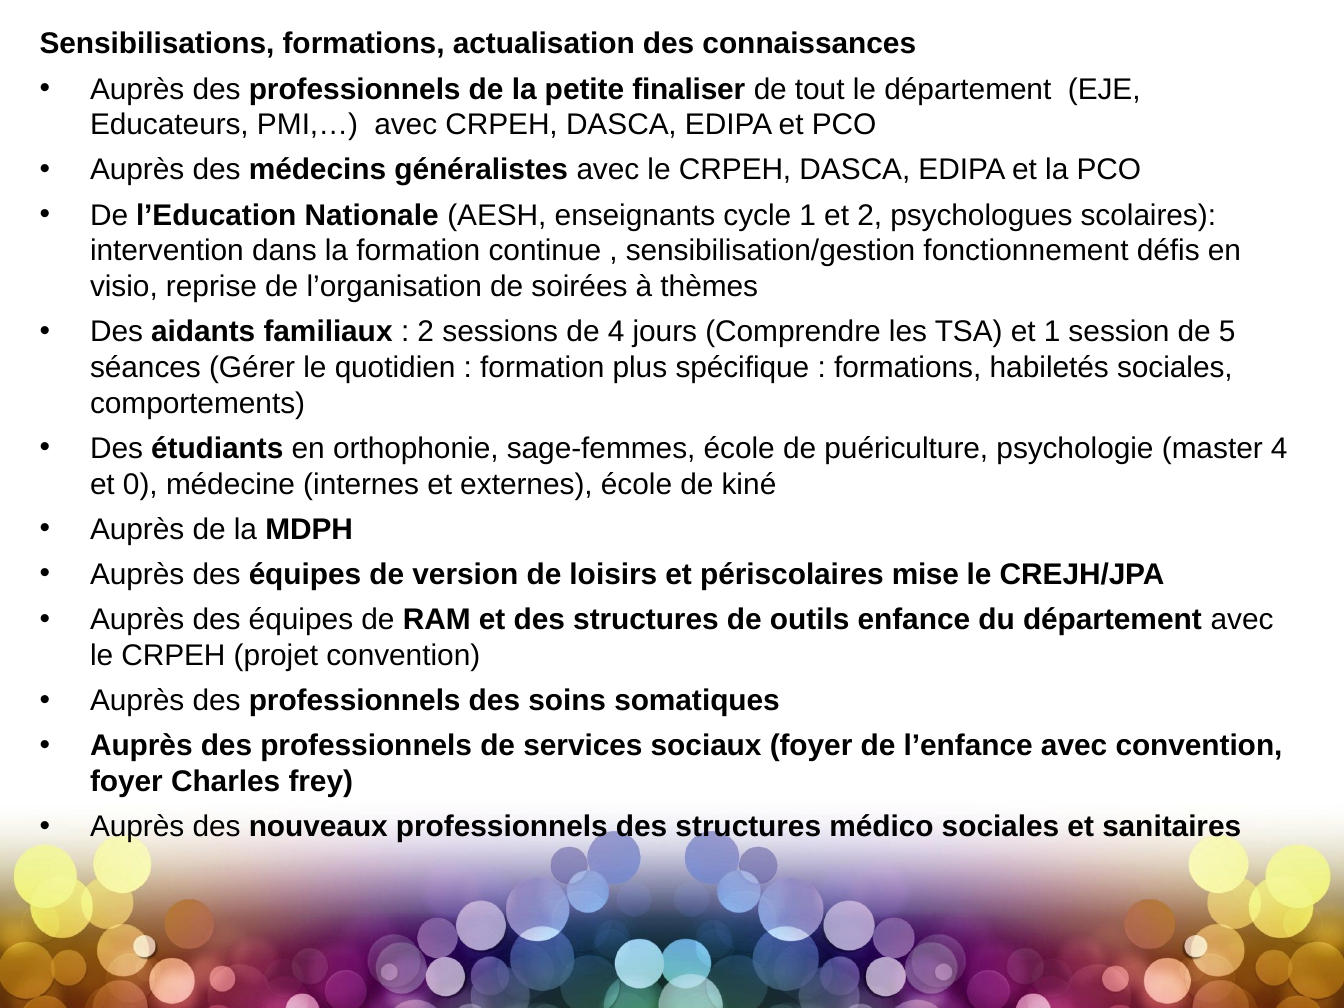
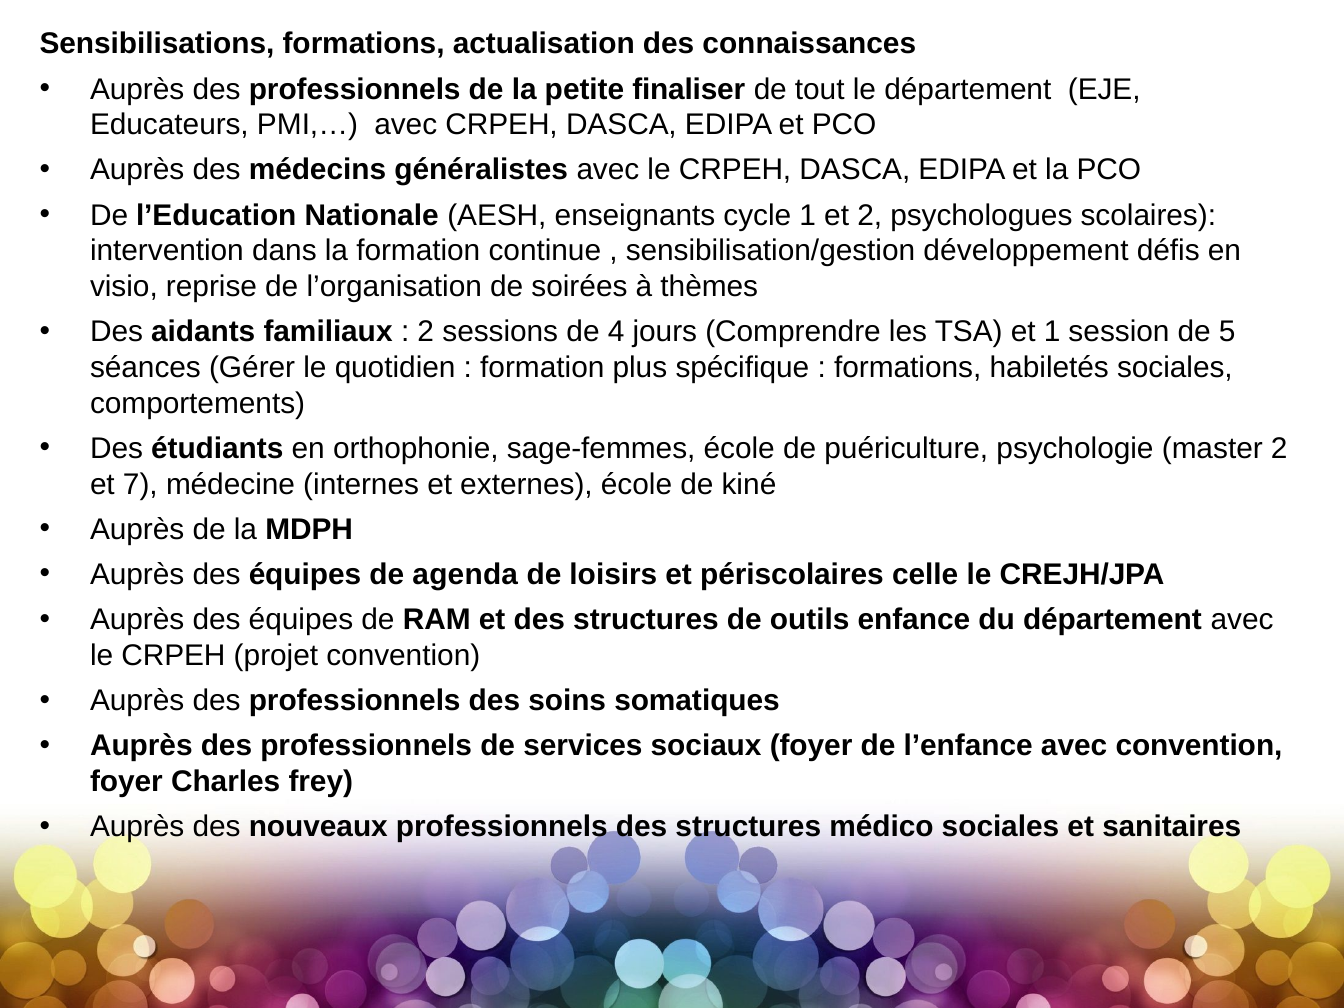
fonctionnement: fonctionnement -> développement (1026, 251)
master 4: 4 -> 2 (1279, 449)
0: 0 -> 7 (140, 485)
version: version -> agenda (465, 575)
mise: mise -> celle (925, 575)
